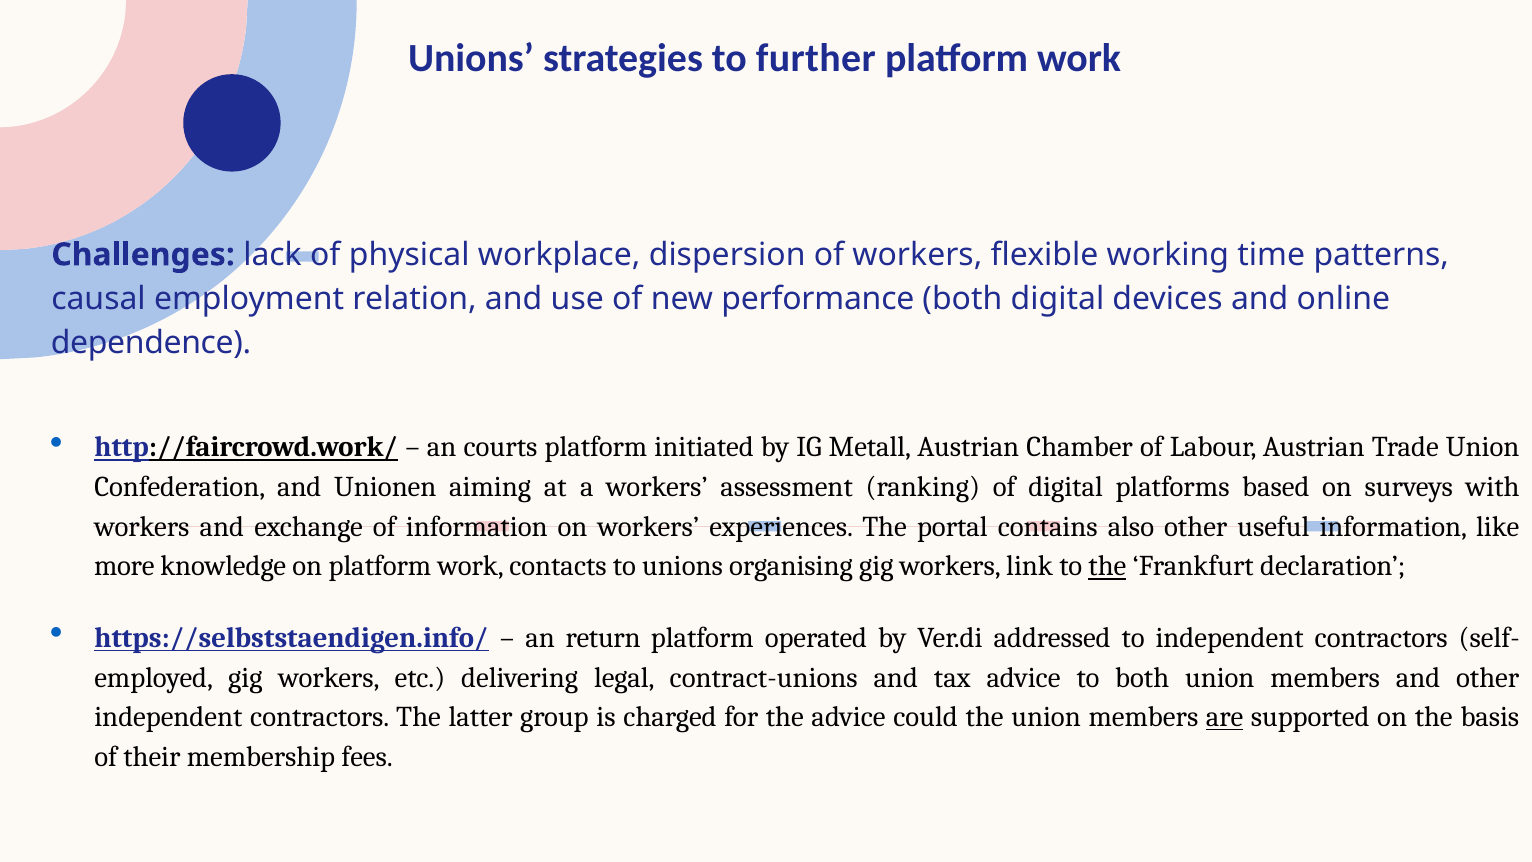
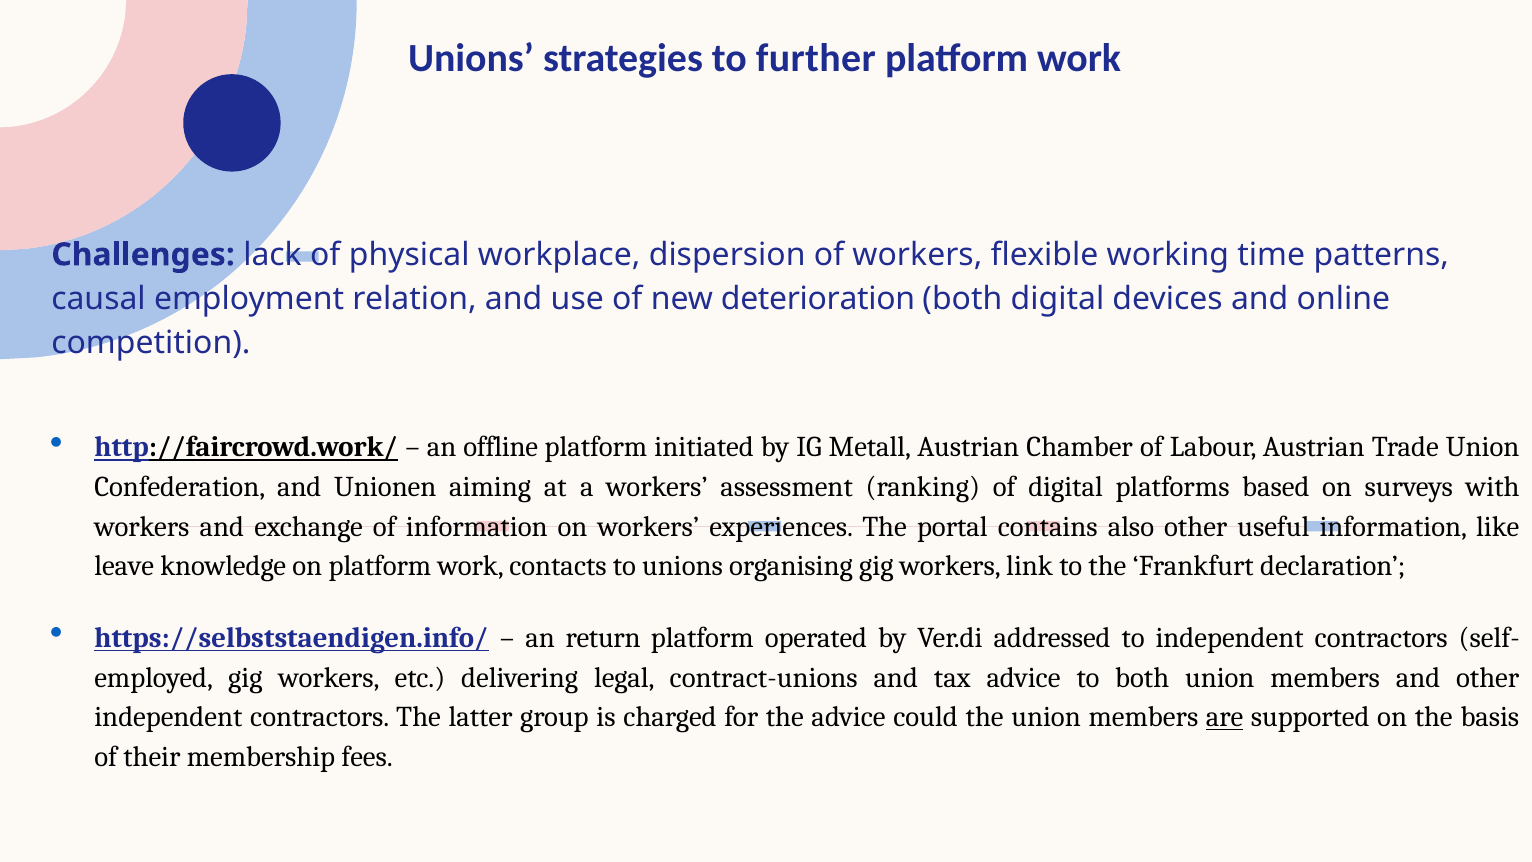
performance: performance -> deterioration (818, 299)
dependence: dependence -> competition (151, 343)
courts: courts -> offline (501, 447)
more: more -> leave (124, 566)
the underline: present -> none (1107, 566)
